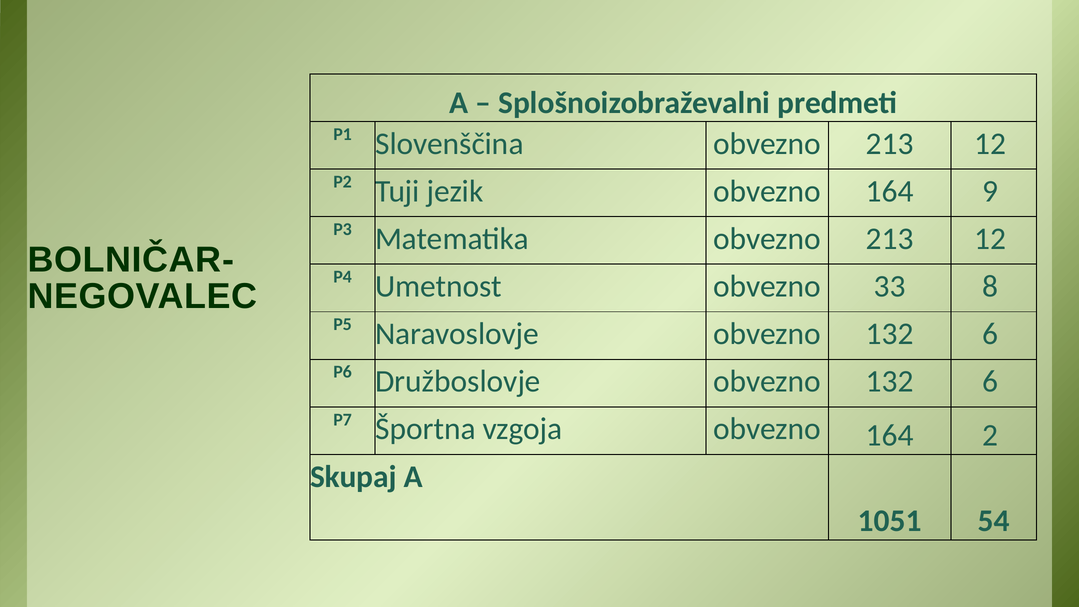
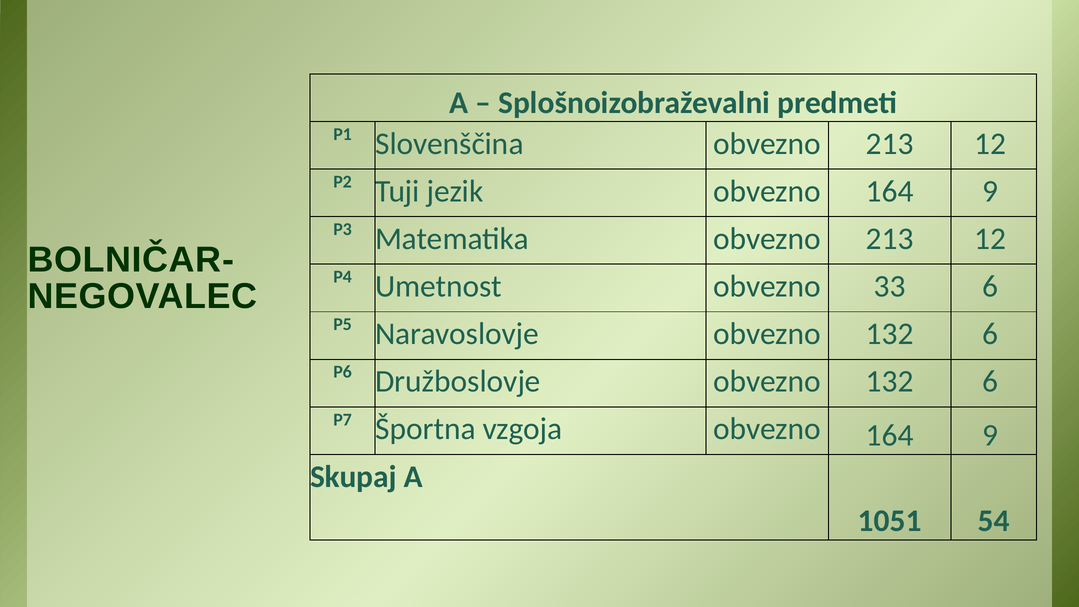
33 8: 8 -> 6 (990, 286)
vzgoja obvezno 164 2: 2 -> 9 (990, 436)
